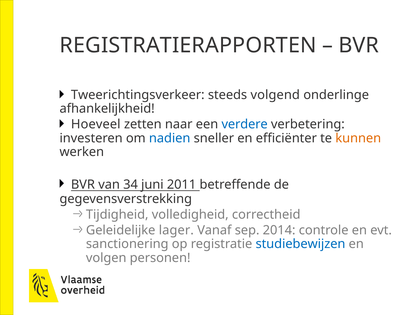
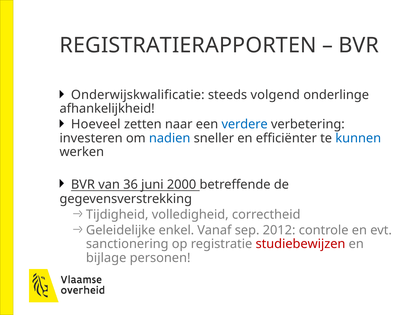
Tweerichtingsverkeer: Tweerichtingsverkeer -> Onderwijskwalificatie (138, 95)
kunnen colour: orange -> blue (358, 138)
34: 34 -> 36 (131, 185)
2011: 2011 -> 2000 (182, 185)
lager: lager -> enkel (176, 230)
2014: 2014 -> 2012 (279, 230)
studiebewijzen colour: blue -> red (301, 244)
volgen: volgen -> bijlage (106, 258)
